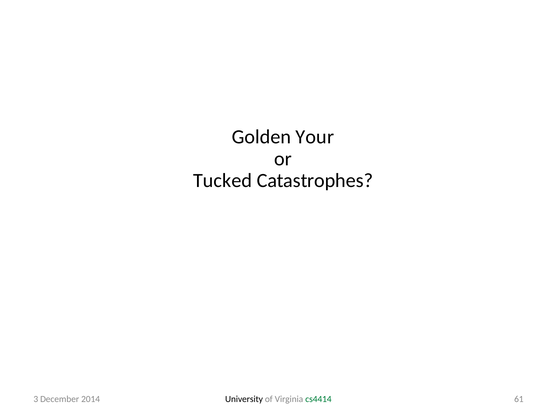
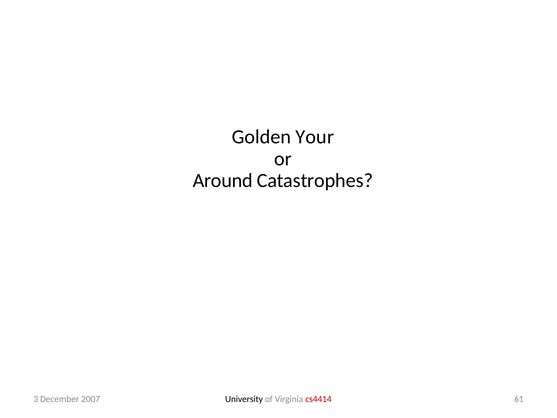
Tucked: Tucked -> Around (223, 180)
cs4414 colour: green -> red (318, 399)
2014: 2014 -> 2007 (91, 399)
